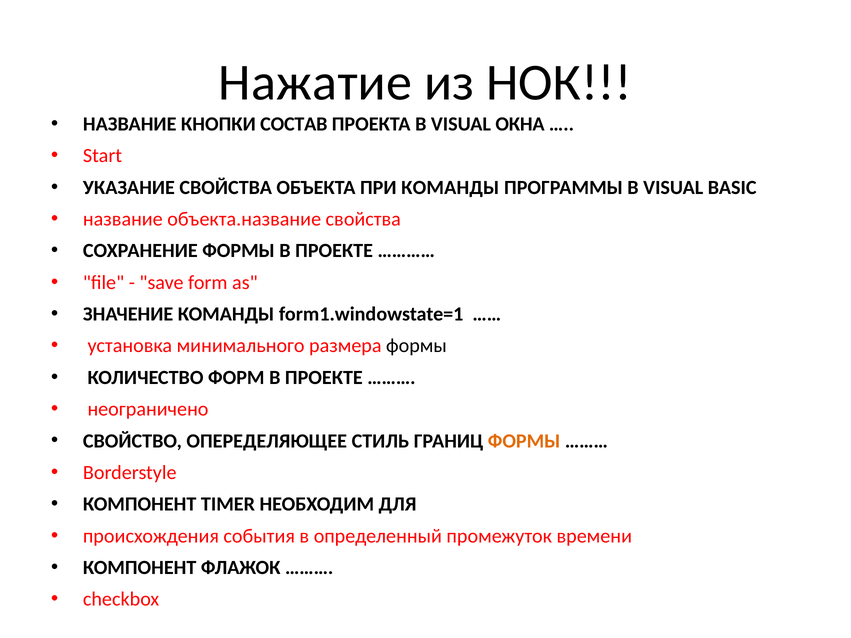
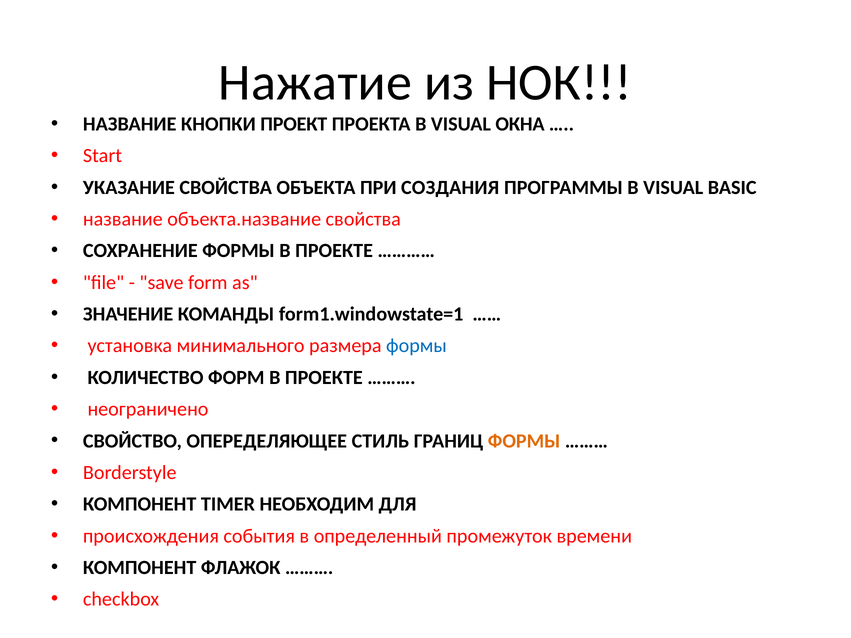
СОСТАВ: СОСТАВ -> ПРОЕКТ (294, 124)
ПРИ КОМАНДЫ: КОМАНДЫ -> СОЗДАНИЯ (450, 187)
формы colour: black -> blue (416, 346)
